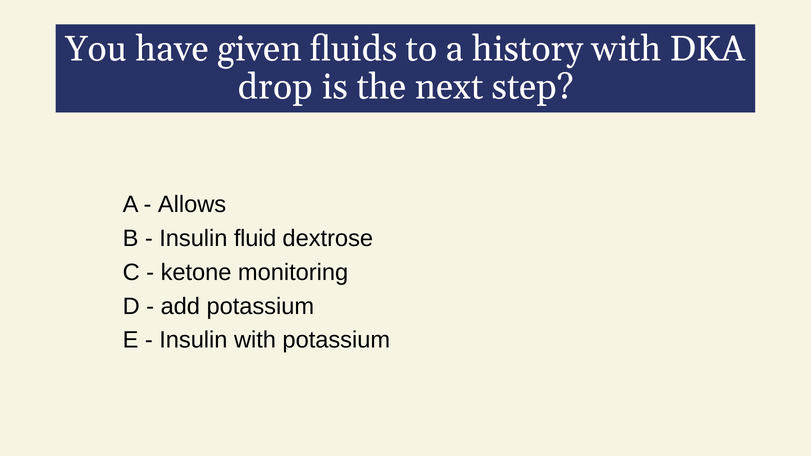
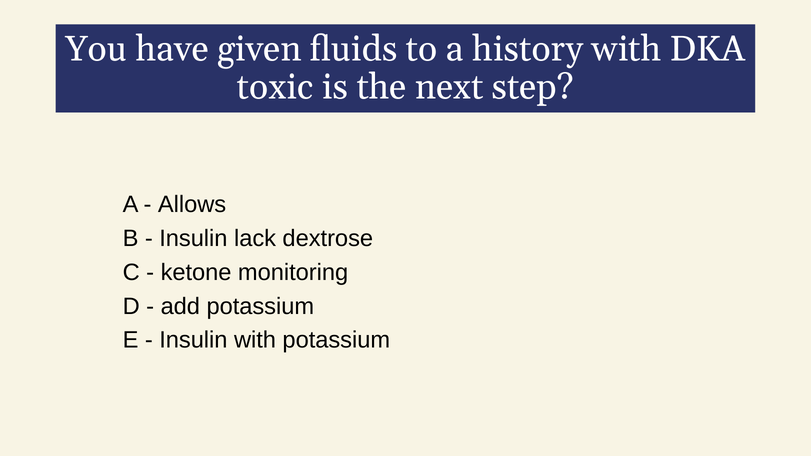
drop: drop -> toxic (275, 87)
fluid: fluid -> lack (255, 238)
